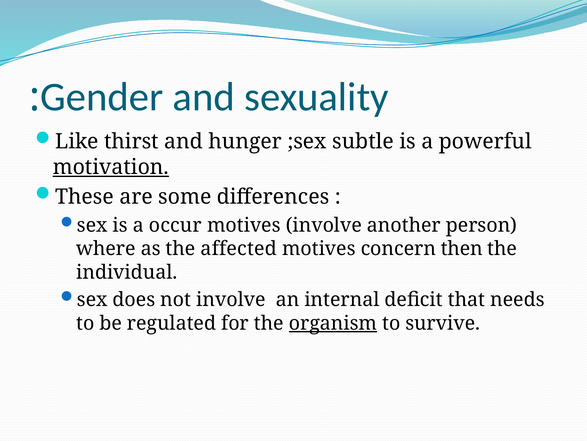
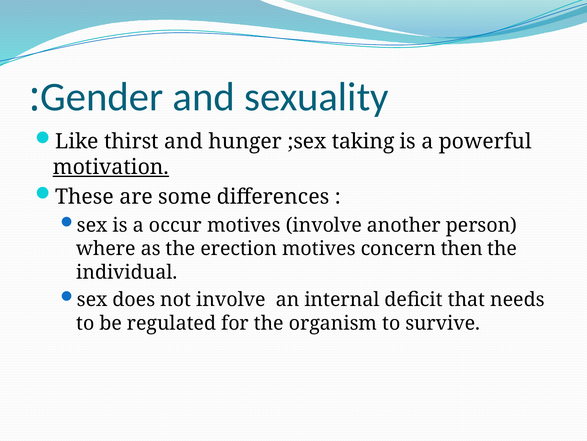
subtle: subtle -> taking (363, 141)
affected: affected -> erection (239, 248)
organism underline: present -> none (333, 323)
